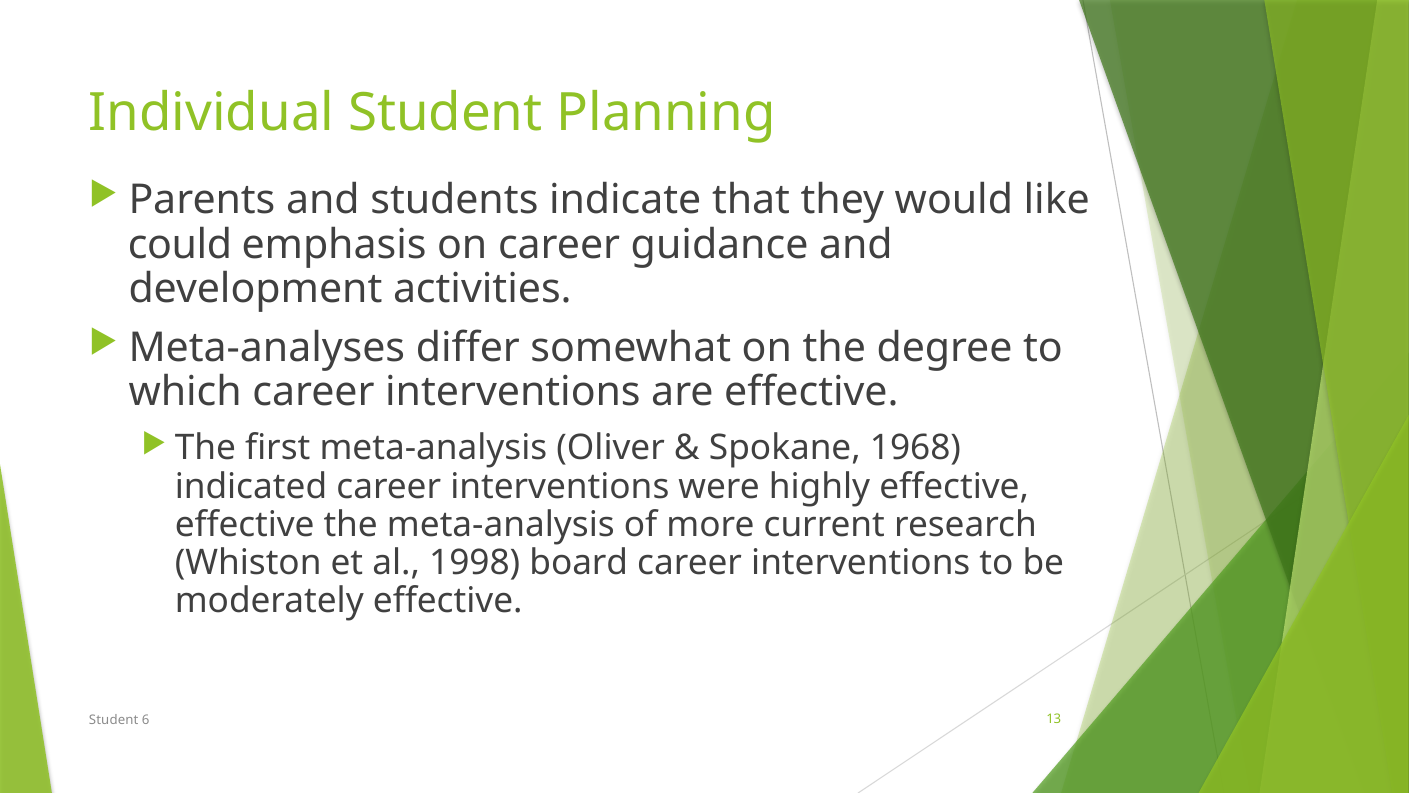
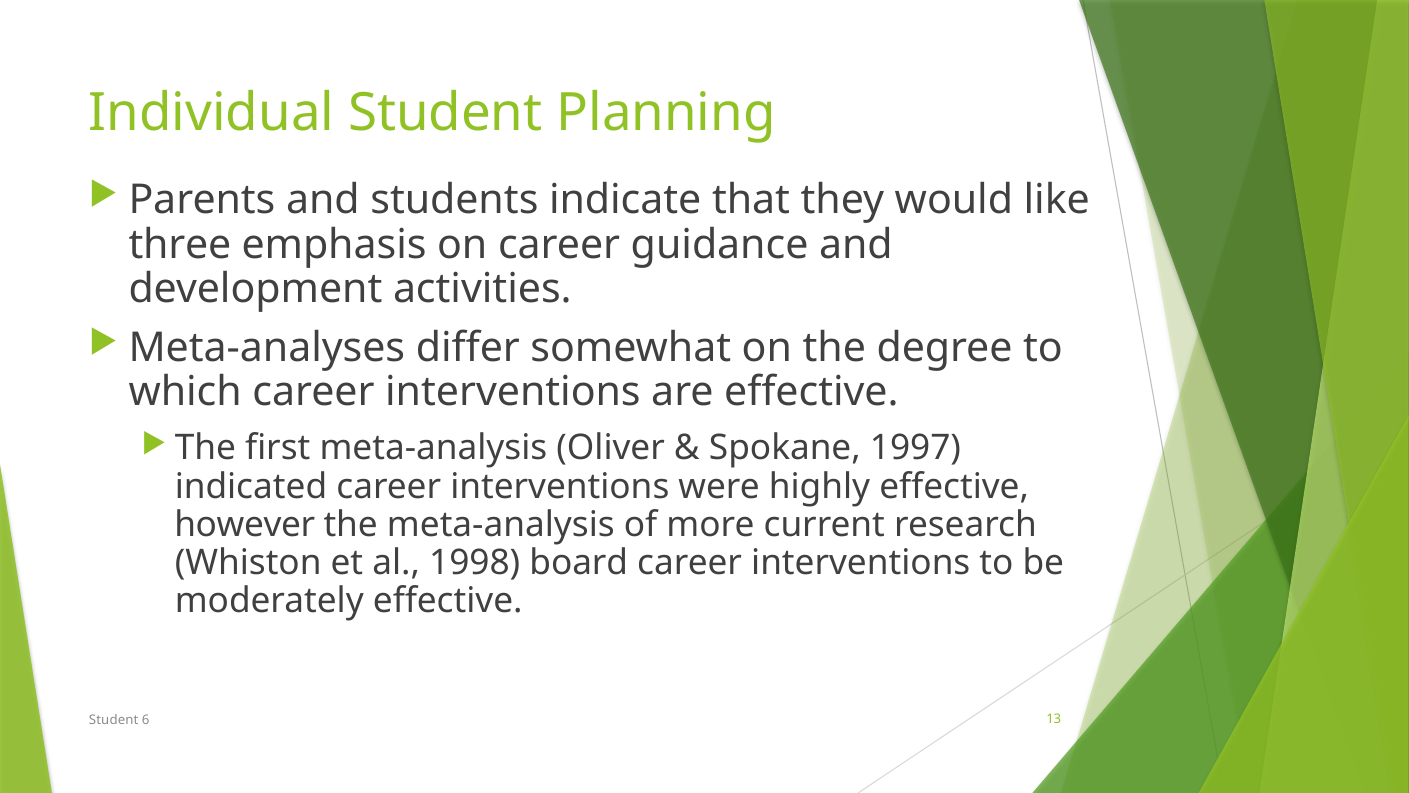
could: could -> three (180, 244)
1968: 1968 -> 1997 (916, 448)
effective: effective -> however (245, 524)
